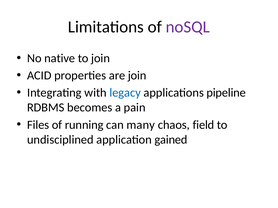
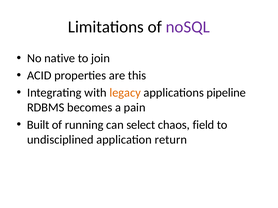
are join: join -> this (137, 76)
legacy colour: blue -> orange (125, 93)
Files: Files -> Built (38, 125)
many: many -> select (141, 125)
gained: gained -> return (171, 140)
